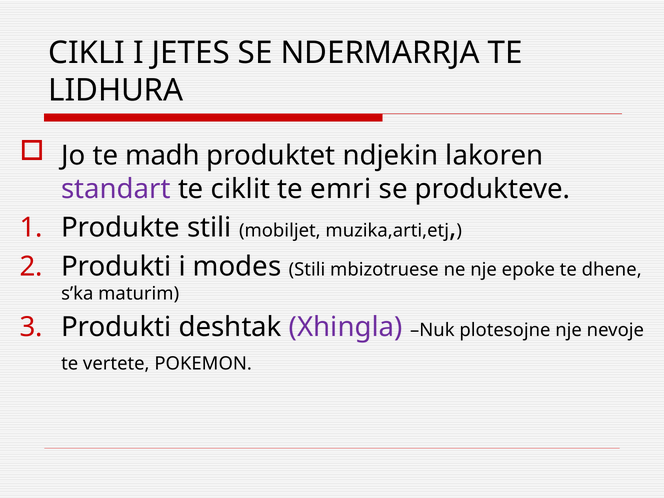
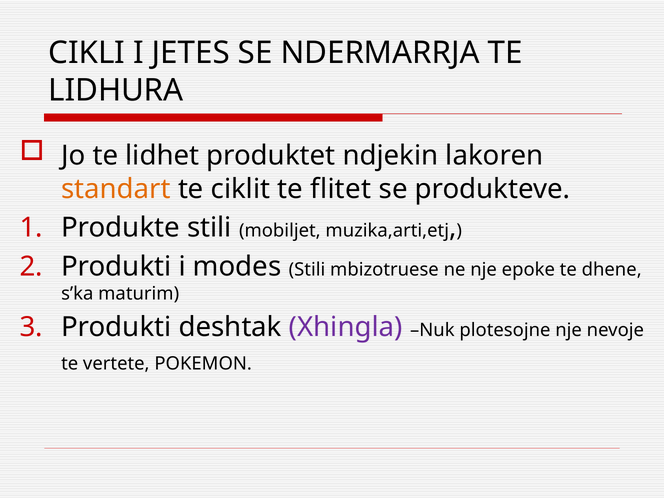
madh: madh -> lidhet (162, 156)
standart colour: purple -> orange (116, 189)
emri: emri -> flitet (341, 189)
